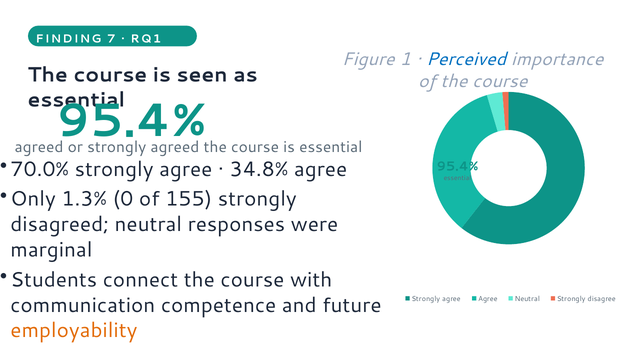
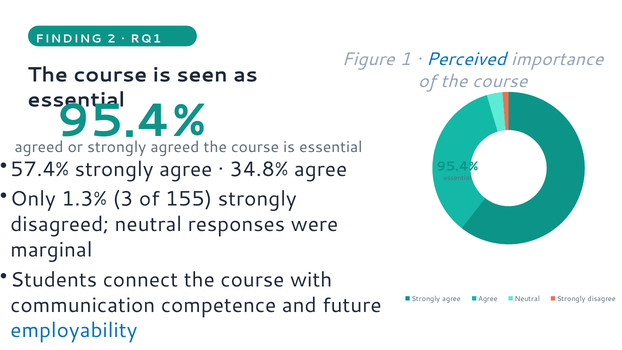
7: 7 -> 2 (111, 39)
70.0%: 70.0% -> 57.4% (40, 169)
0: 0 -> 3 (123, 199)
employability colour: orange -> blue (74, 331)
